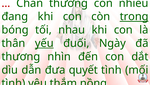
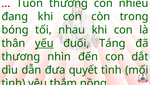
Chan: Chan -> Tuôn (30, 3)
trong underline: present -> none (134, 16)
Ngày: Ngày -> Táng (112, 43)
